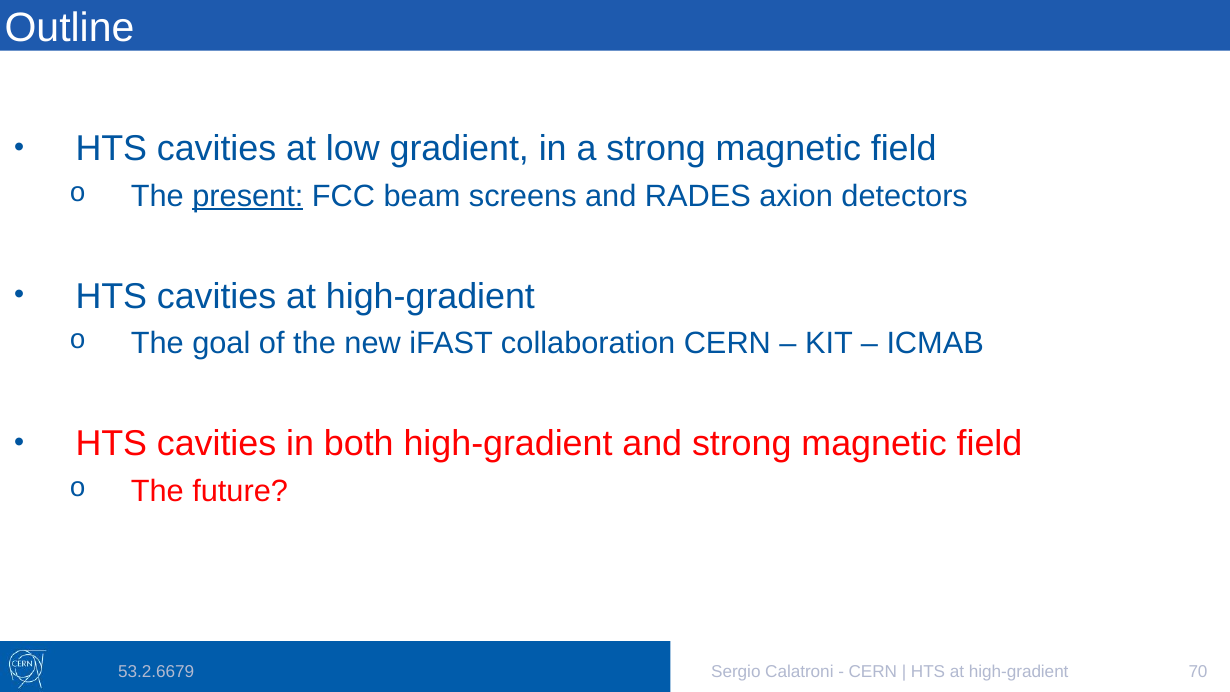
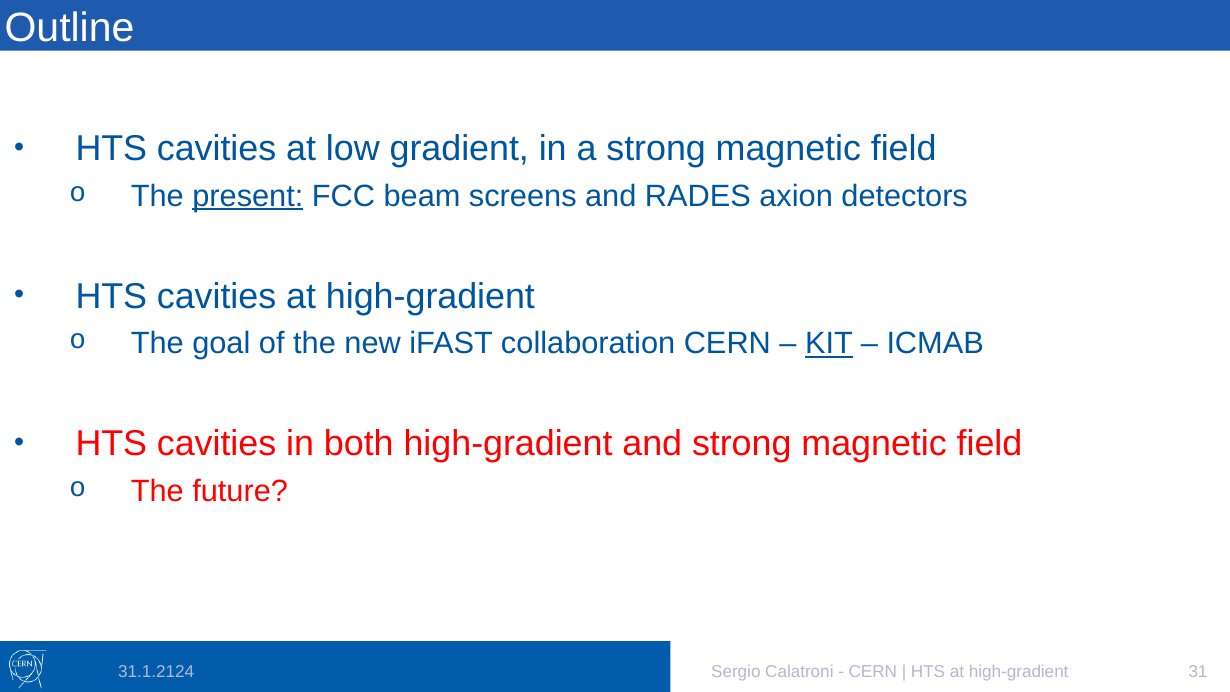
KIT underline: none -> present (829, 344)
53.2.6679: 53.2.6679 -> 31.1.2124 (156, 672)
70: 70 -> 31 (1198, 672)
